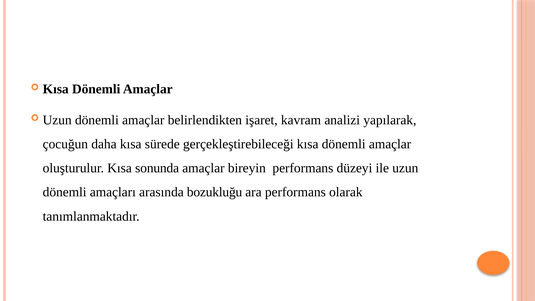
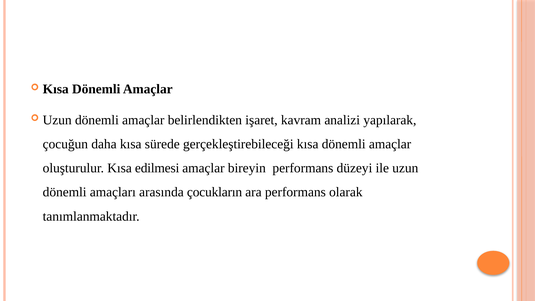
sonunda: sonunda -> edilmesi (157, 168)
bozukluğu: bozukluğu -> çocukların (215, 192)
